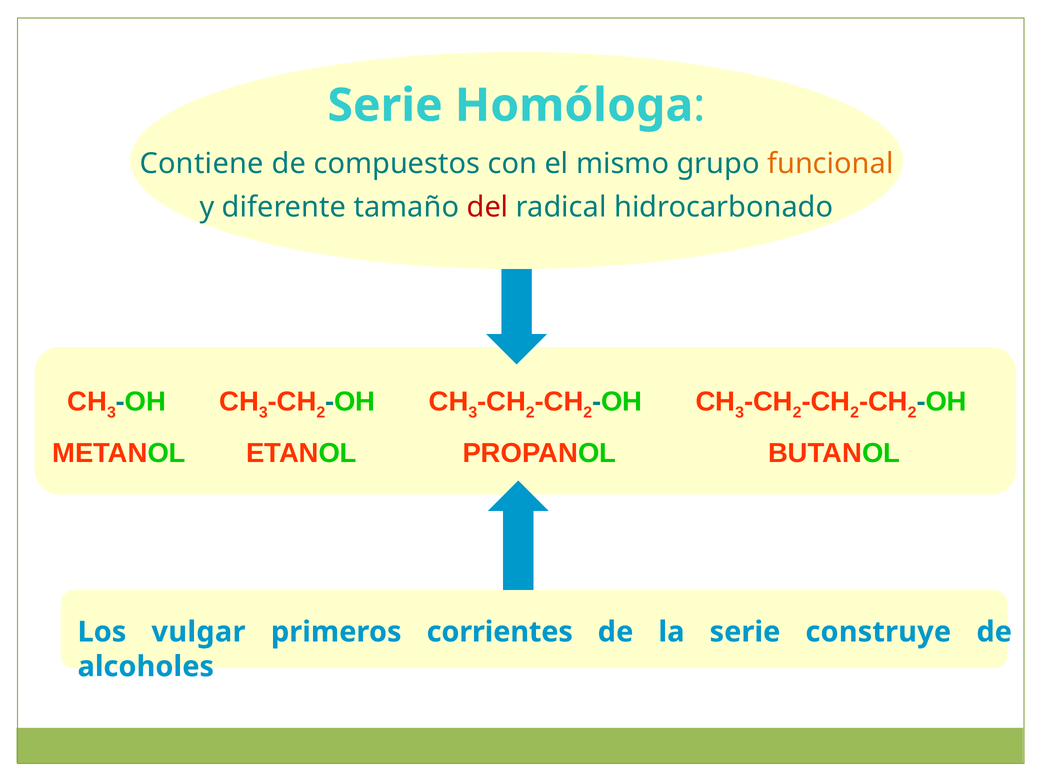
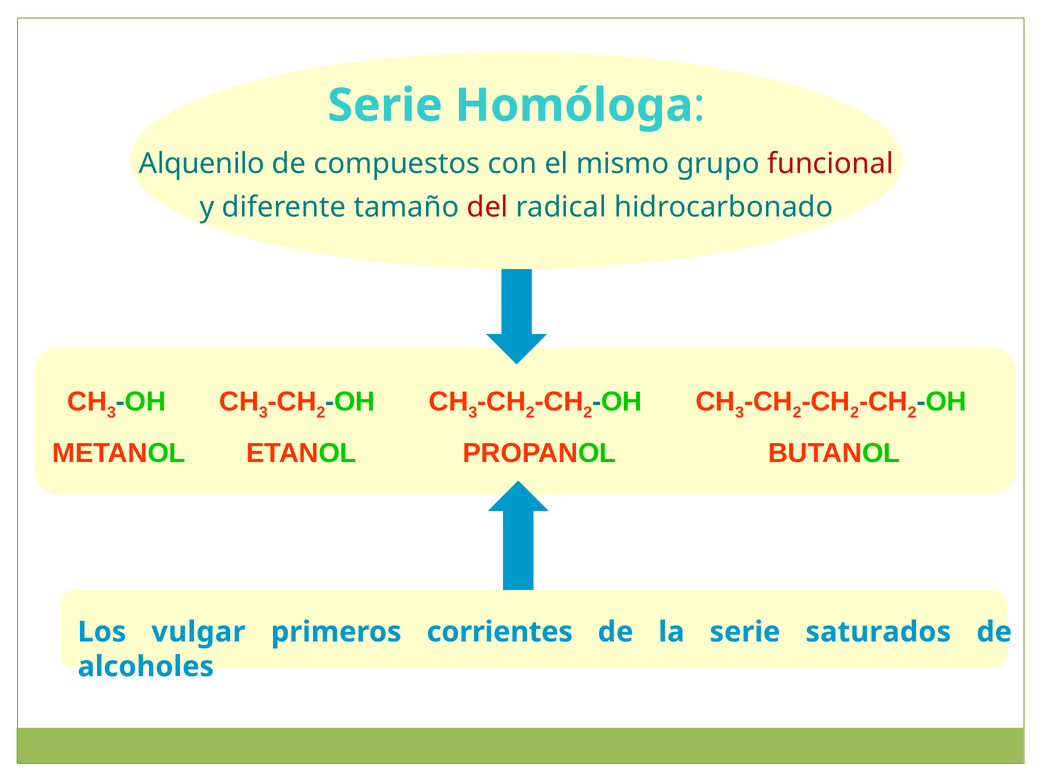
Contiene: Contiene -> Alquenilo (202, 164)
funcional colour: orange -> red (830, 164)
construye: construye -> saturados (878, 632)
